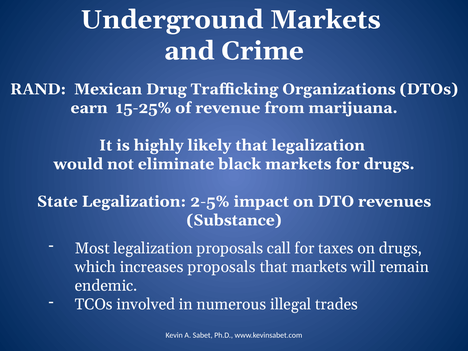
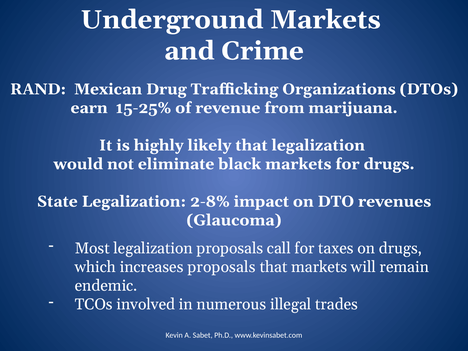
2-5%: 2-5% -> 2-8% (210, 201)
Substance: Substance -> Glaucoma (234, 220)
